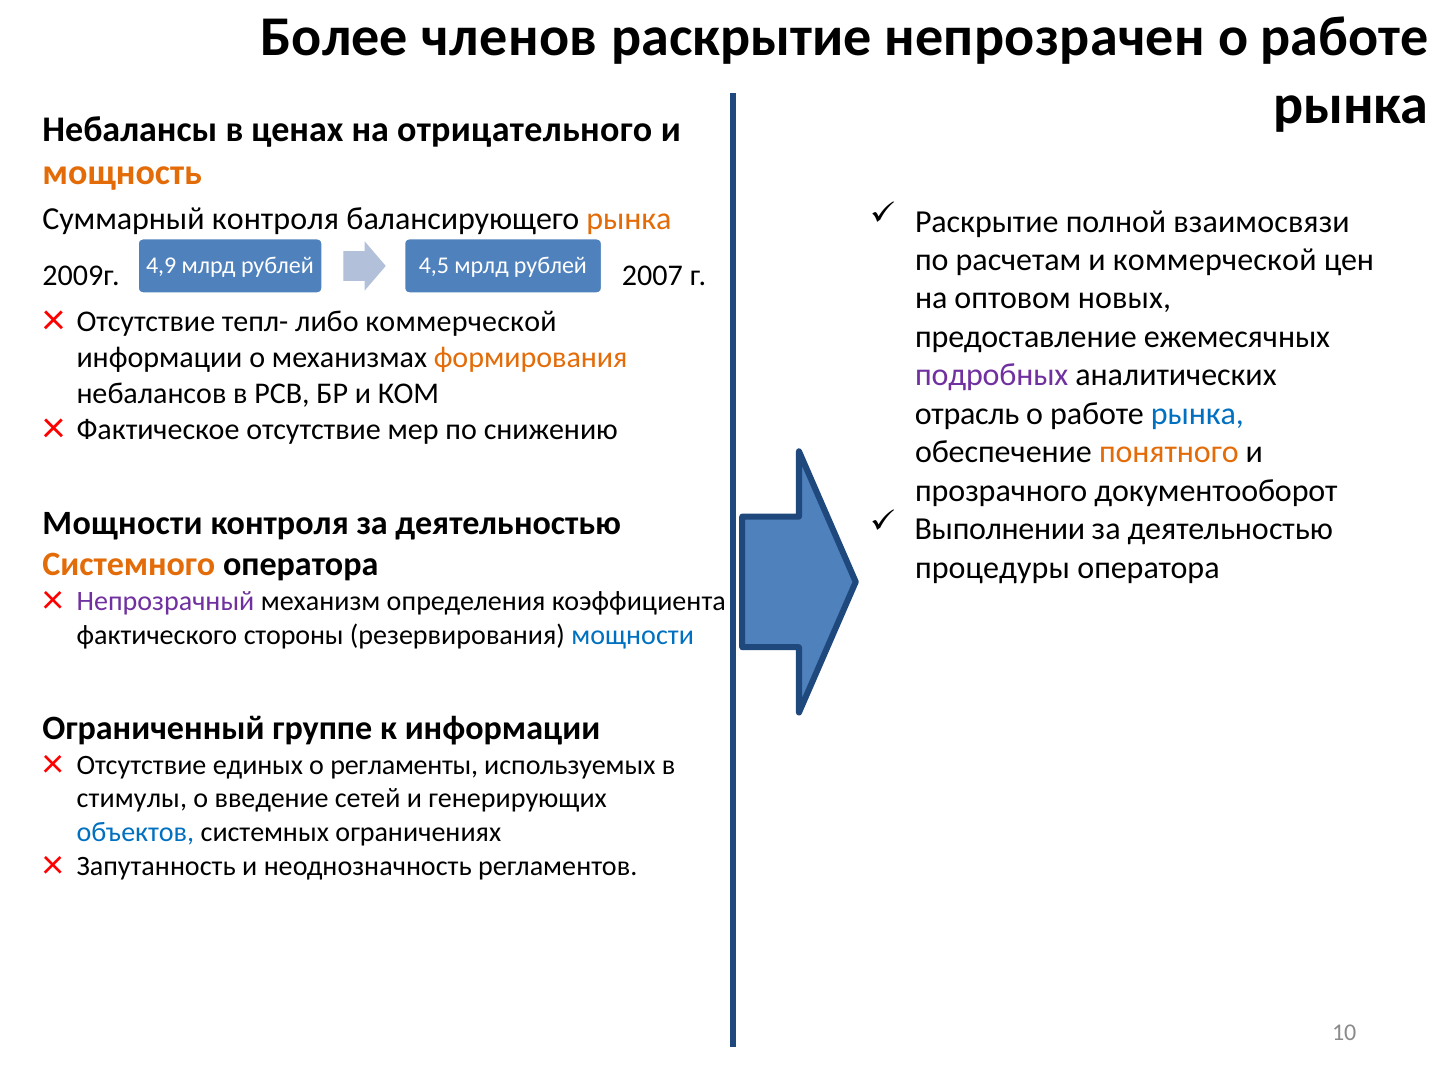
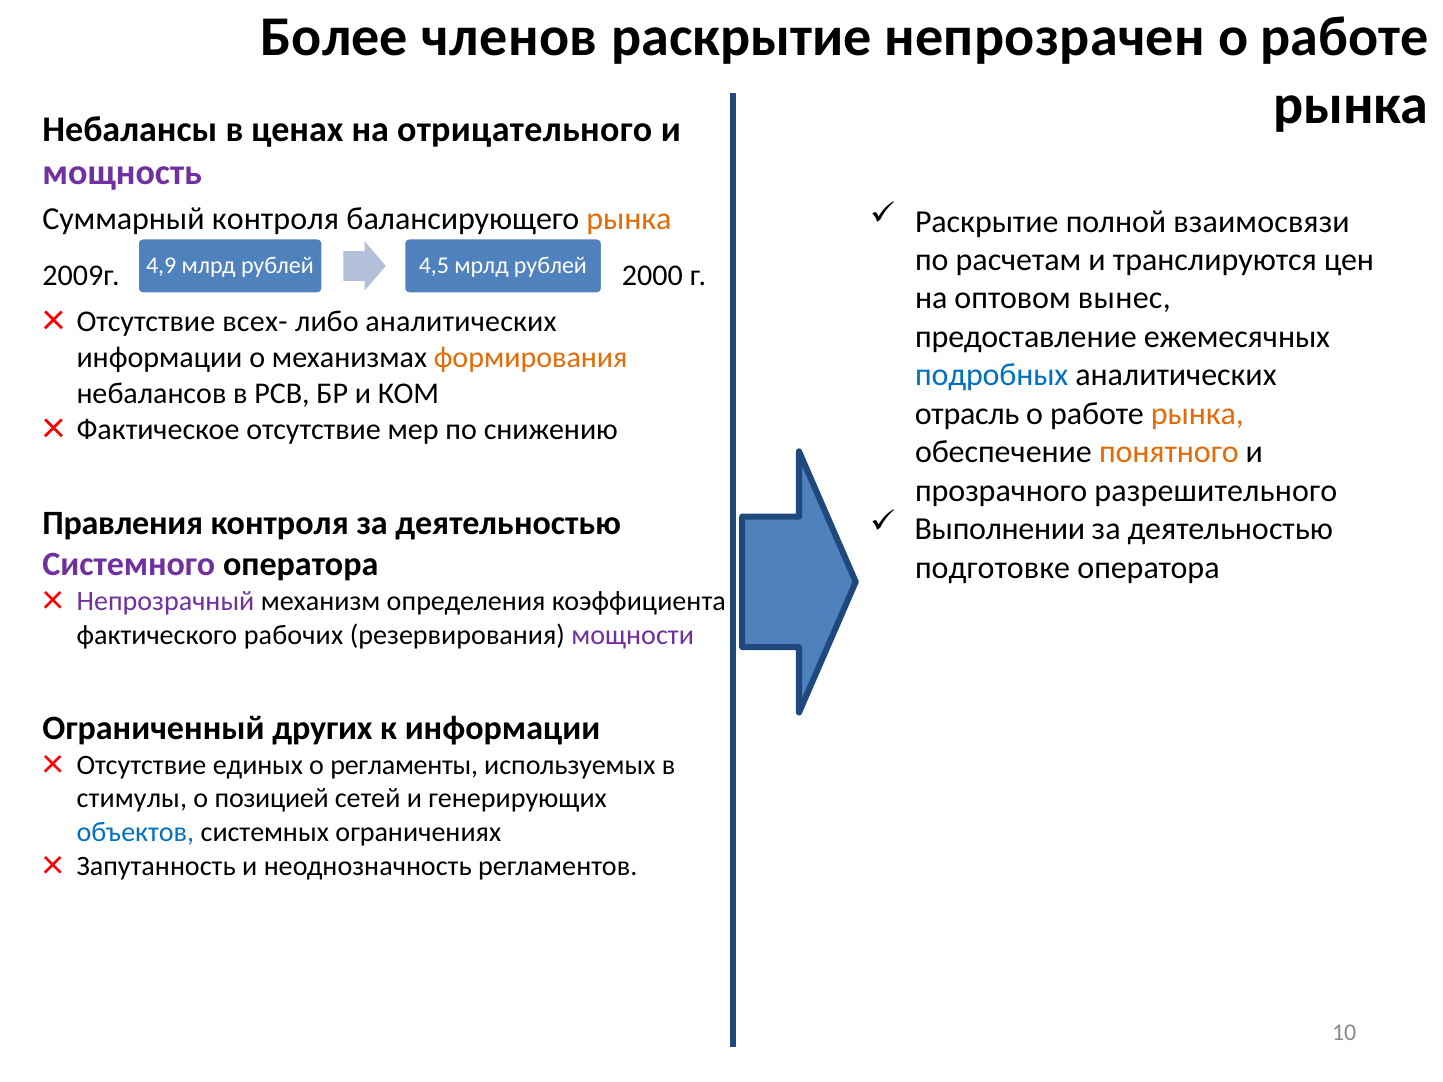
мощность colour: orange -> purple (122, 172)
и коммерческой: коммерческой -> транслируются (1215, 260)
2007: 2007 -> 2000 (652, 276)
новых: новых -> вынес (1124, 298)
тепл-: тепл- -> всех- (255, 321)
либо коммерческой: коммерческой -> аналитических (461, 321)
подробных colour: purple -> blue (992, 375)
рынка colour: blue -> orange (1197, 414)
документооборот: документооборот -> разрешительного (1216, 491)
Мощности: Мощности -> Правления (123, 524)
Системного colour: orange -> purple (129, 565)
процедуры: процедуры -> подготовке (993, 568)
стороны: стороны -> рабочих (293, 635)
мощности colour: blue -> purple (633, 635)
группе: группе -> других (322, 728)
введение: введение -> позицией (272, 799)
